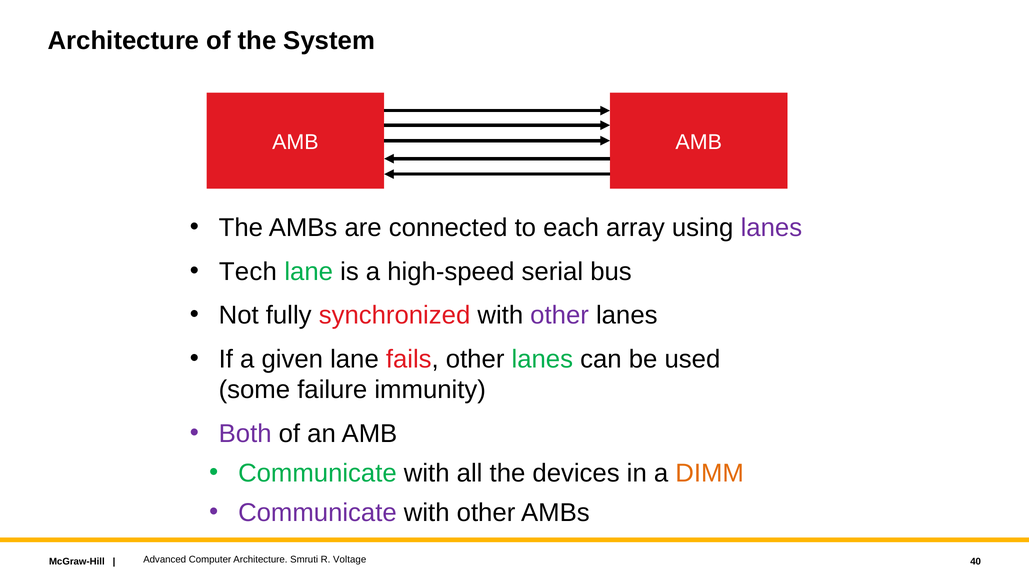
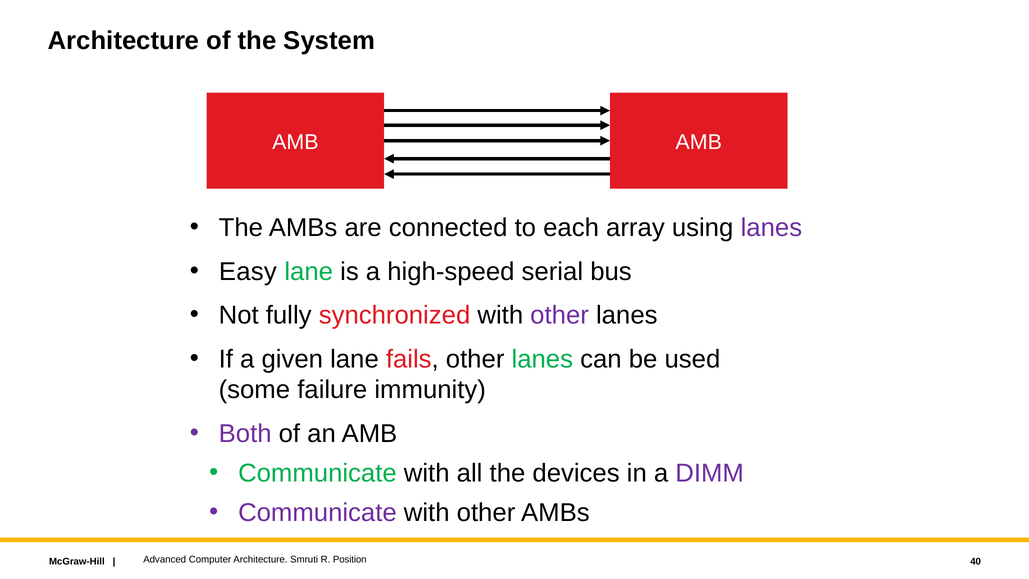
Tech: Tech -> Easy (248, 271)
DIMM colour: orange -> purple (710, 473)
Voltage: Voltage -> Position (350, 559)
